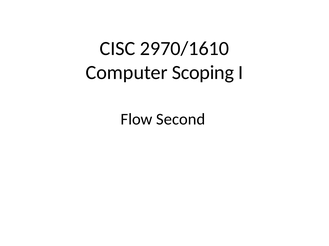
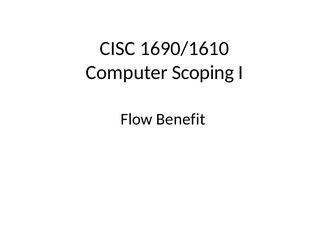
2970/1610: 2970/1610 -> 1690/1610 (184, 49)
Second: Second -> Benefit (181, 120)
